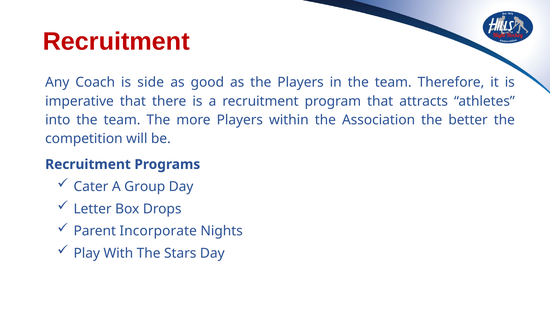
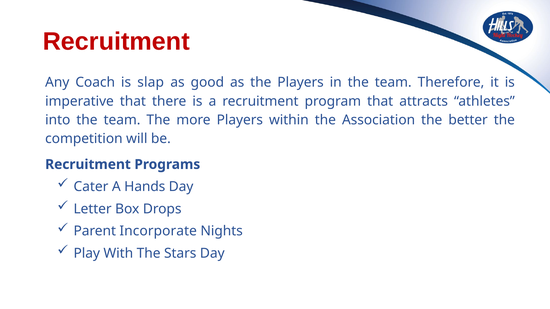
side: side -> slap (151, 83)
Group: Group -> Hands (145, 187)
